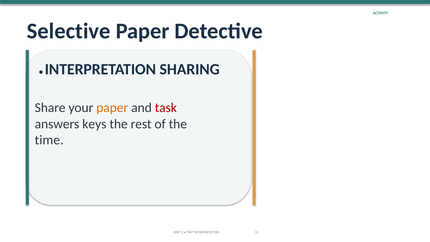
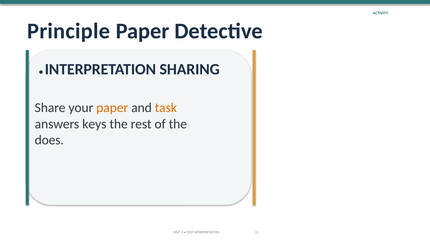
Selective: Selective -> Principle (69, 31)
task colour: red -> orange (166, 108)
time: time -> does (49, 140)
